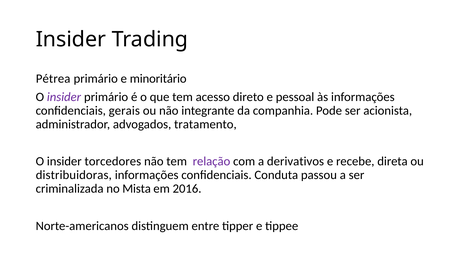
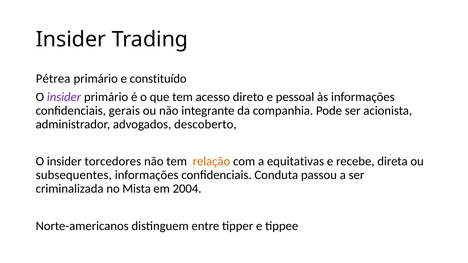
minoritário: minoritário -> constituído (158, 79)
tratamento: tratamento -> descoberto (205, 125)
relação colour: purple -> orange (211, 162)
derivativos: derivativos -> equitativas (296, 162)
distribuidoras: distribuidoras -> subsequentes (74, 175)
2016: 2016 -> 2004 (187, 189)
